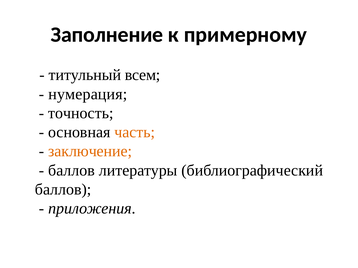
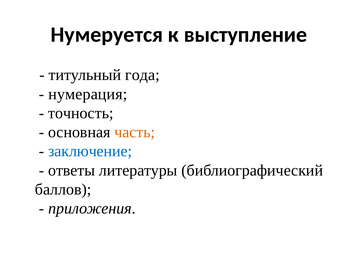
Заполнение: Заполнение -> Нумеруется (107, 35)
примерному: примерному -> выступление (245, 35)
всем: всем -> года (142, 75)
заключение colour: orange -> blue (90, 151)
баллов: баллов -> ответы (72, 171)
